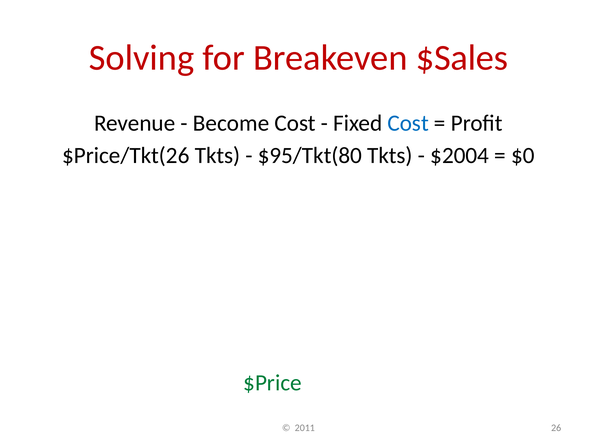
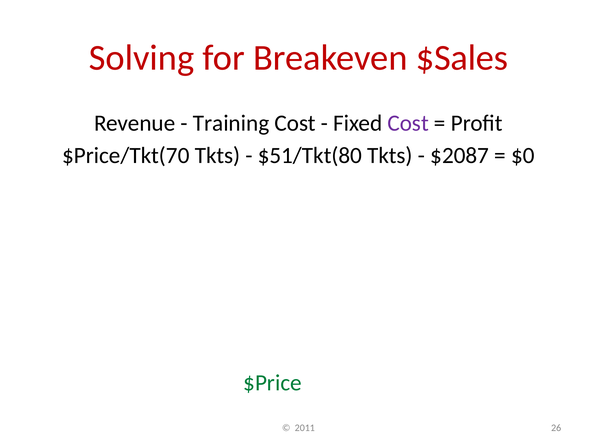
Become: Become -> Training (231, 123)
Cost colour: blue -> purple (408, 123)
$Price/Tkt(26: $Price/Tkt(26 -> $Price/Tkt(70 (126, 155)
$95/Tkt(80: $95/Tkt(80 -> $51/Tkt(80 (310, 155)
$2004: $2004 -> $2087 (460, 155)
